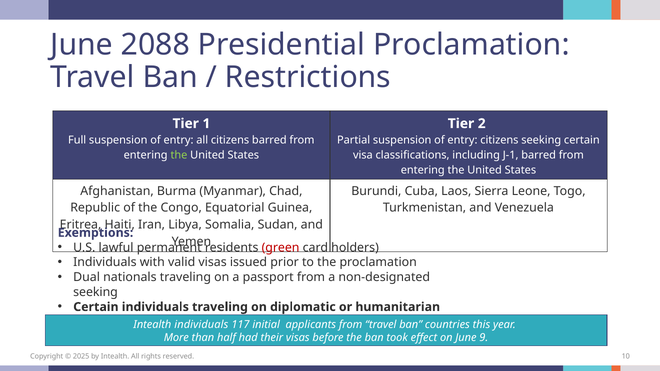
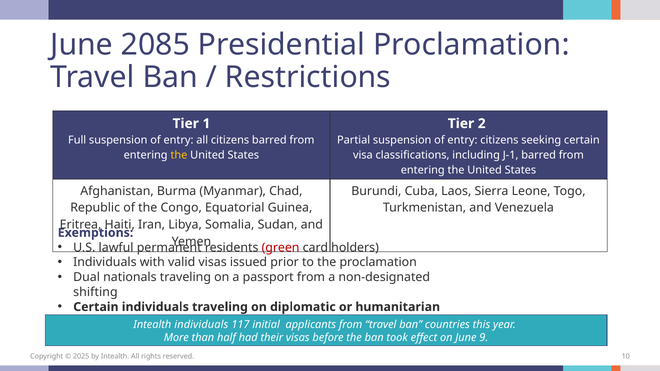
2088: 2088 -> 2085 (155, 45)
the colour: light green -> yellow (179, 155)
seeking: seeking -> shifting (95, 292)
